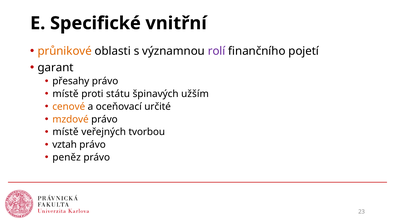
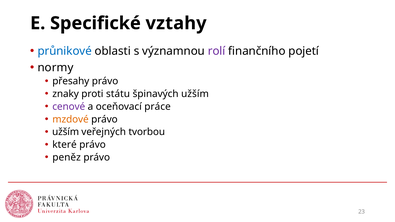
vnitřní: vnitřní -> vztahy (176, 23)
průnikové colour: orange -> blue (65, 51)
garant: garant -> normy (55, 68)
místě: místě -> znaky (66, 94)
cenové colour: orange -> purple (69, 107)
určité: určité -> práce (158, 107)
místě: místě -> užším (66, 132)
vztah: vztah -> které (64, 145)
